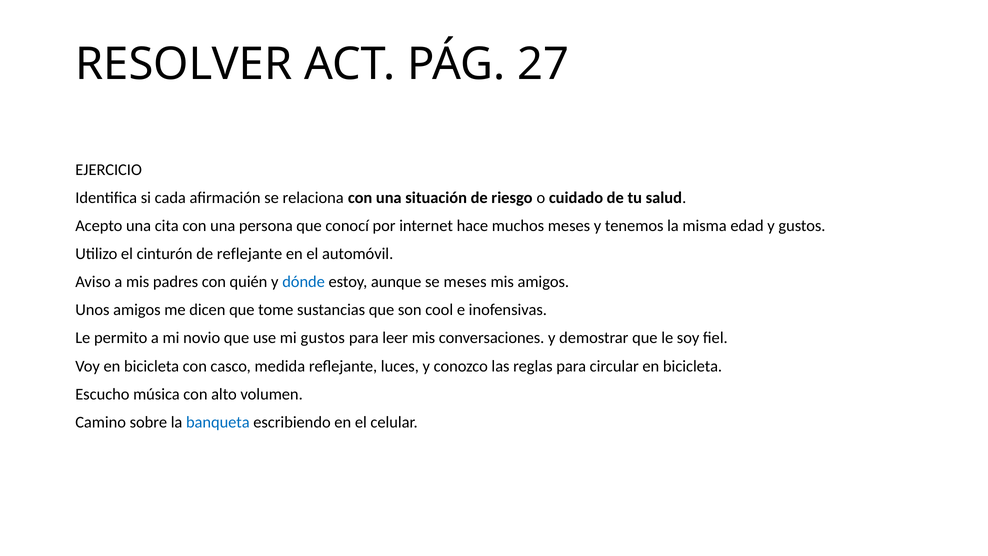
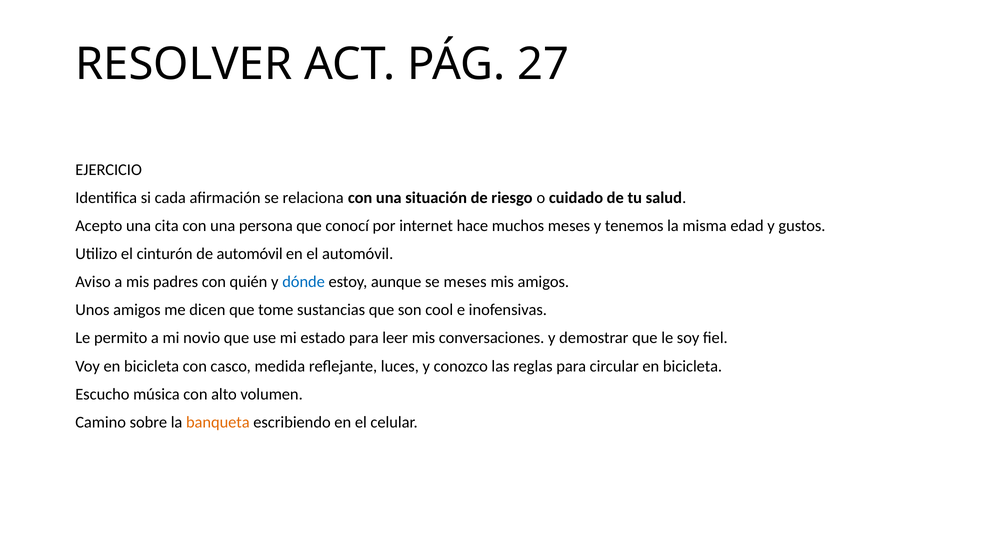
de reflejante: reflejante -> automóvil (250, 254)
mi gustos: gustos -> estado (323, 338)
banqueta colour: blue -> orange (218, 422)
